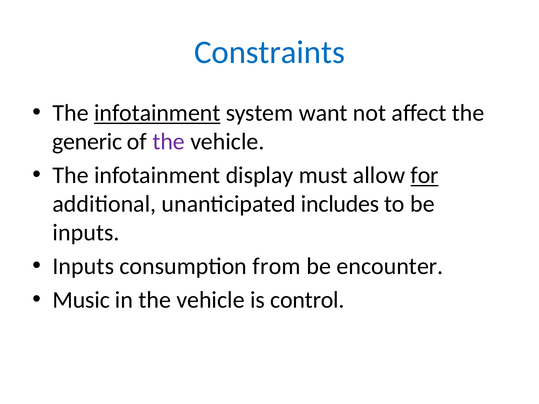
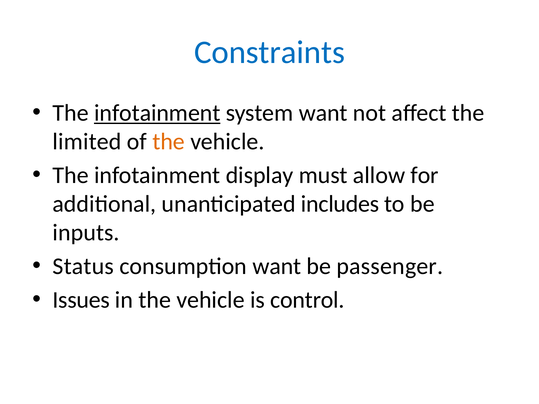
generic: generic -> limited (87, 142)
the colour: purple -> orange (169, 142)
for underline: present -> none (425, 175)
Inputs: Inputs -> Status (83, 266)
consumption from: from -> want (277, 266)
encounter: encounter -> passenger (390, 266)
Music: Music -> Issues (81, 300)
